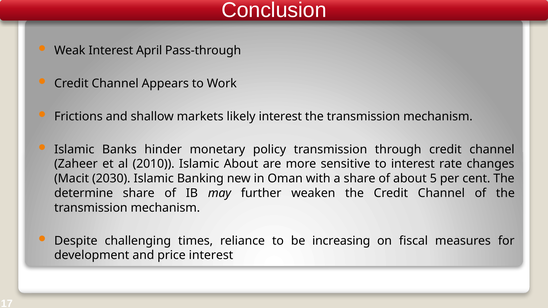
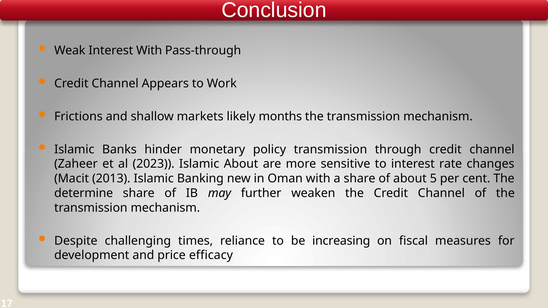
Interest April: April -> With (149, 50)
likely interest: interest -> months (280, 116)
2010: 2010 -> 2023 (154, 164)
2030: 2030 -> 2013 (111, 179)
price interest: interest -> efficacy (211, 256)
